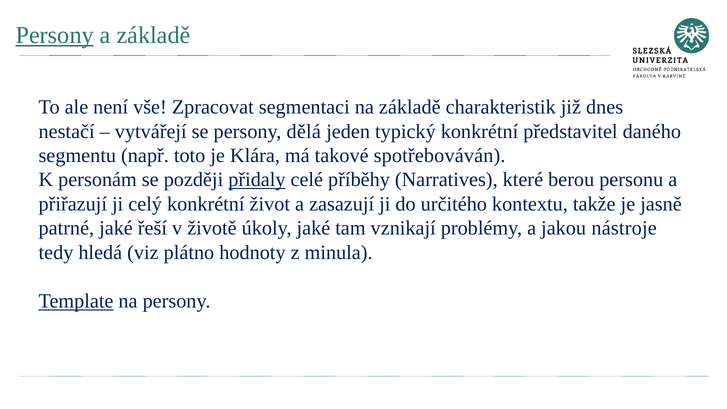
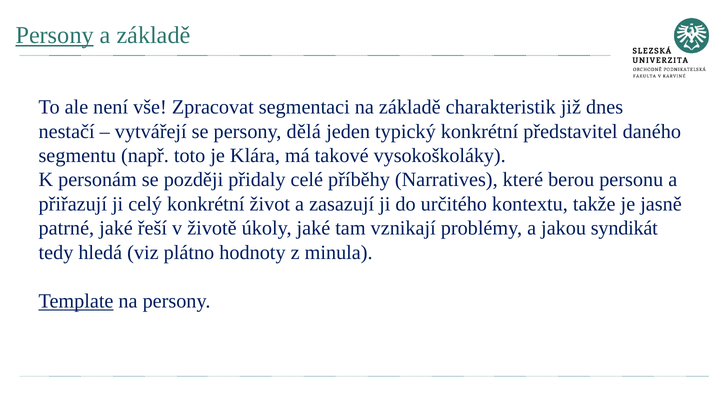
spotřebováván: spotřebováván -> vysokoškoláky (440, 156)
přidaly underline: present -> none (257, 180)
nástroje: nástroje -> syndikát (624, 228)
